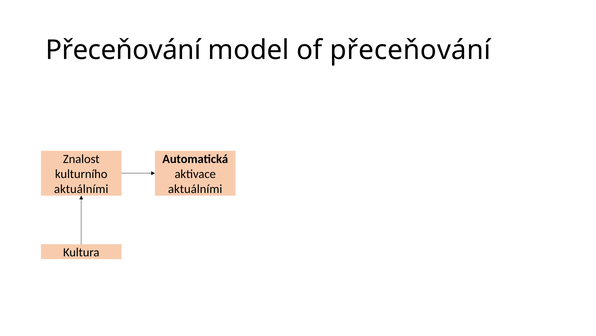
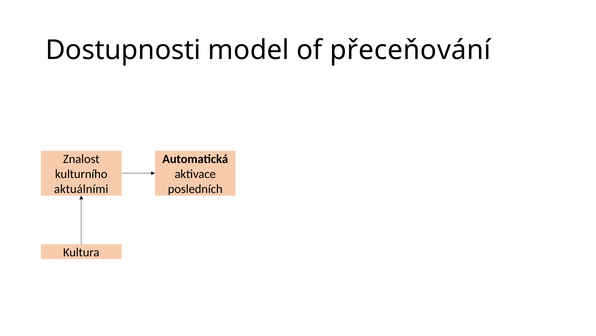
Přeceňování: Přeceňování -> Dostupnosti (123, 50)
aktuálními: aktuálními -> posledních (195, 189)
